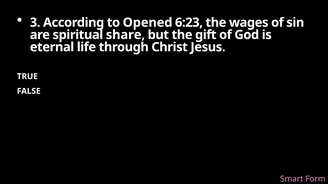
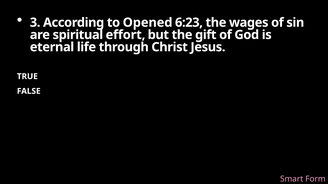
share: share -> effort (125, 35)
